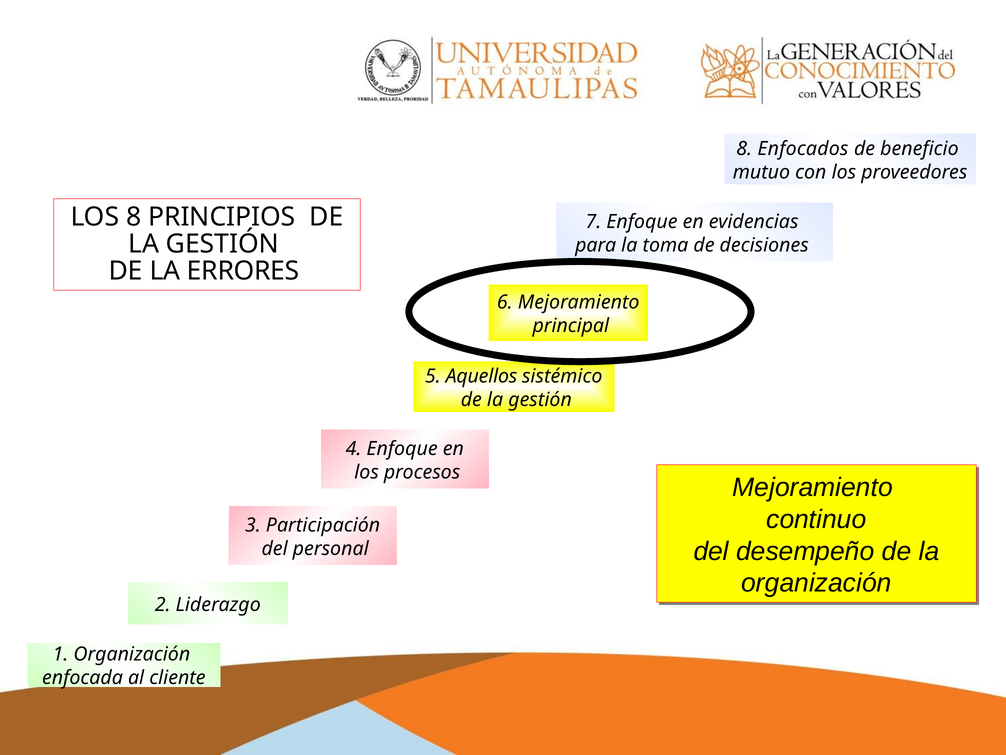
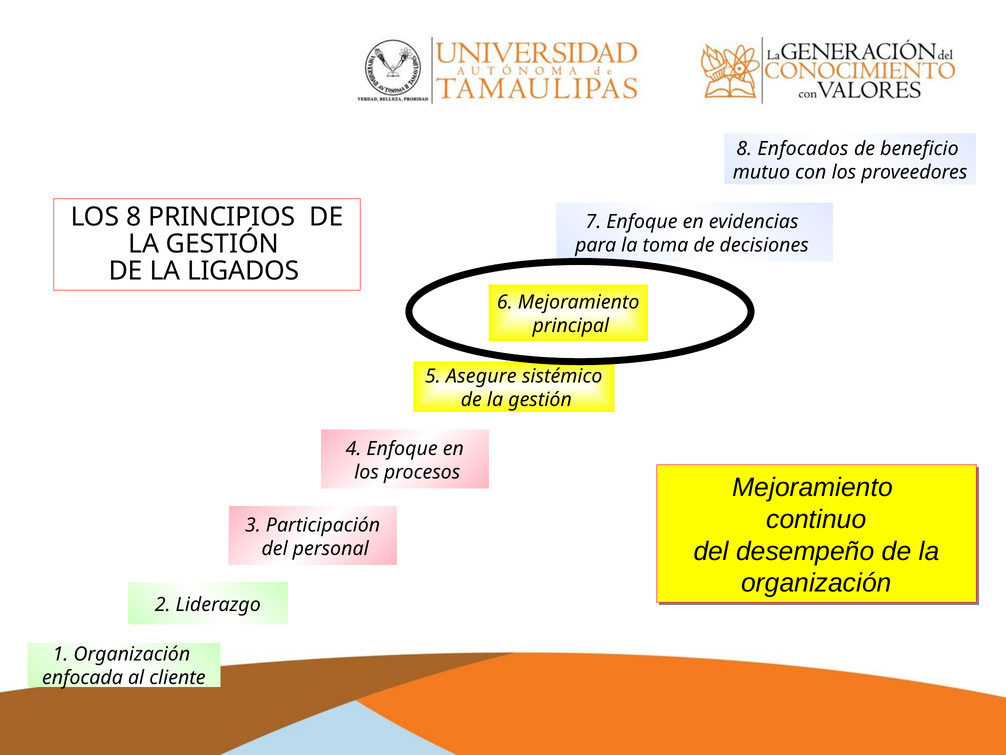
ERRORES: ERRORES -> LIGADOS (243, 271)
Aquellos: Aquellos -> Asegure (481, 376)
